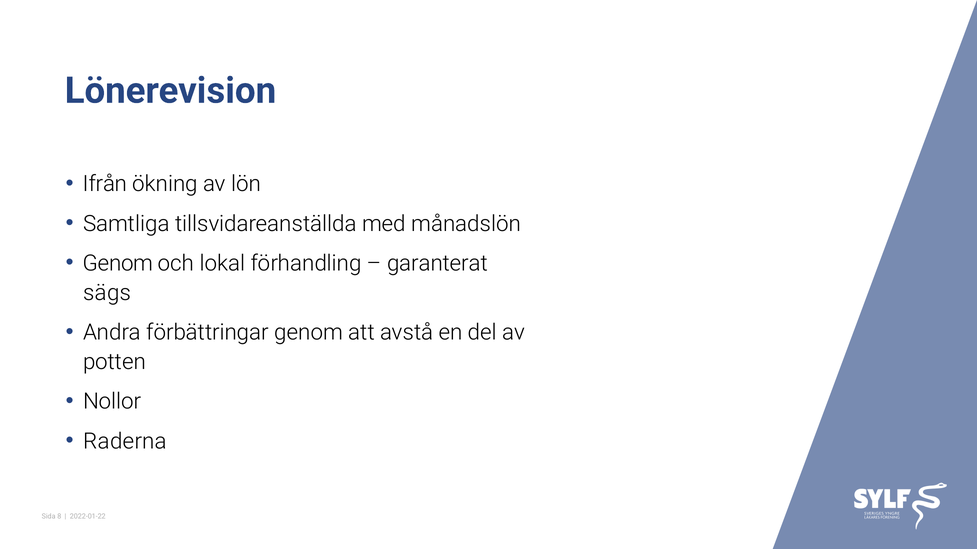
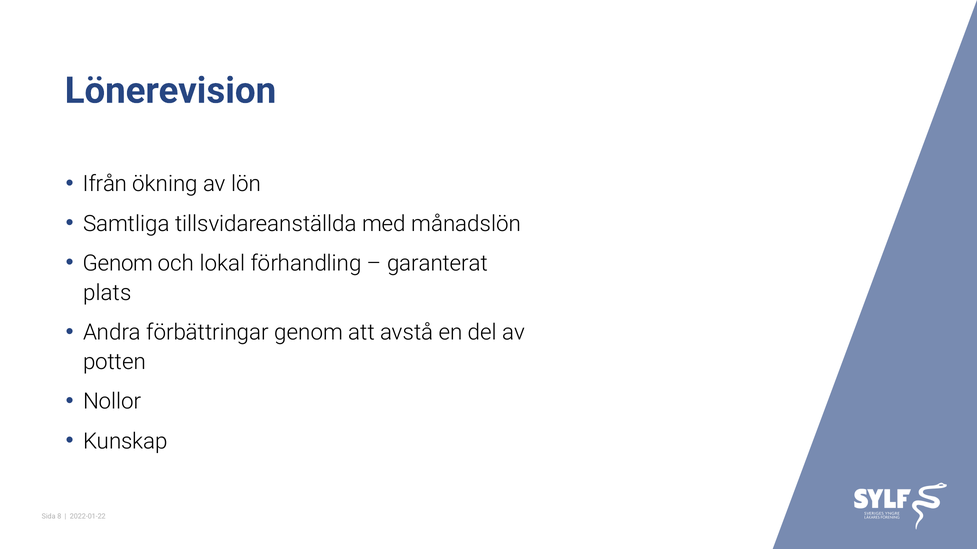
sägs: sägs -> plats (107, 293)
Raderna: Raderna -> Kunskap (125, 442)
